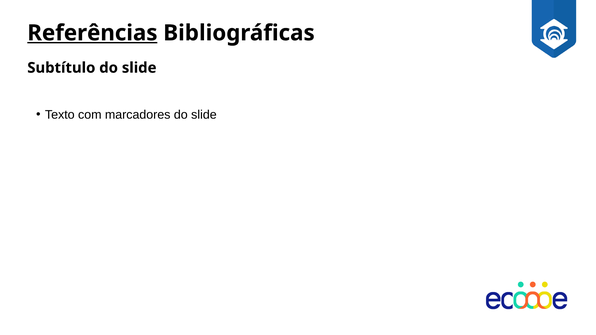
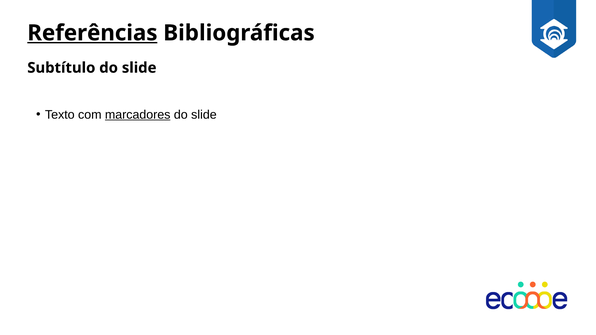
marcadores underline: none -> present (138, 115)
